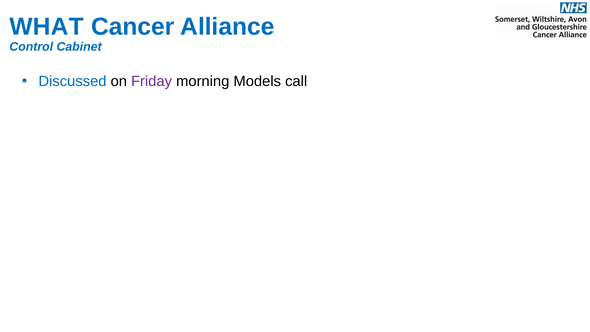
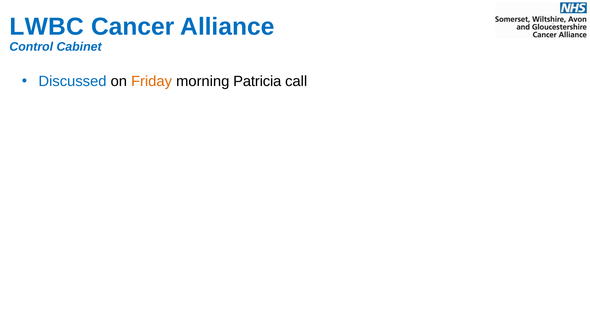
WHAT: WHAT -> LWBC (47, 27)
Friday colour: purple -> orange (152, 81)
Models: Models -> Patricia (257, 81)
